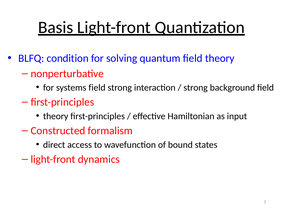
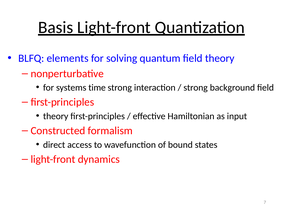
condition: condition -> elements (68, 58)
systems field: field -> time (97, 88)
